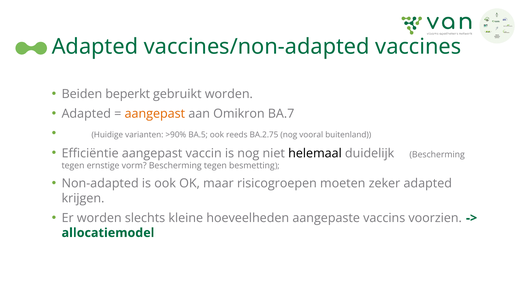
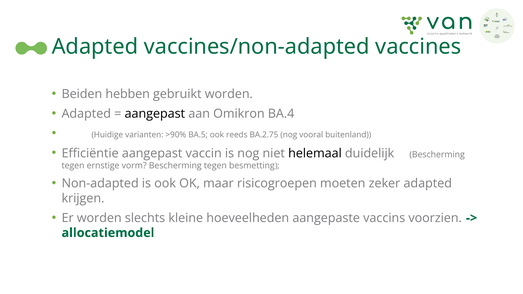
beperkt: beperkt -> hebben (128, 94)
aangepast colour: orange -> black (155, 114)
BA.7: BA.7 -> BA.4 (281, 114)
